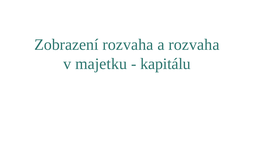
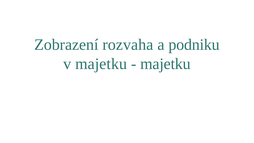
a rozvaha: rozvaha -> podniku (194, 45)
kapitálu: kapitálu -> majetku (166, 64)
